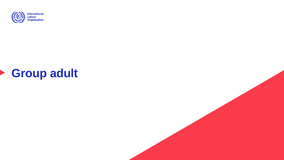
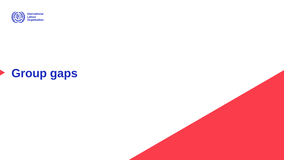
adult: adult -> gaps (64, 73)
